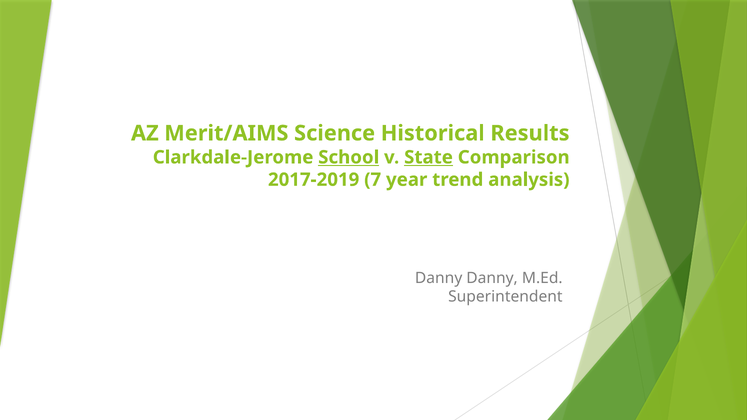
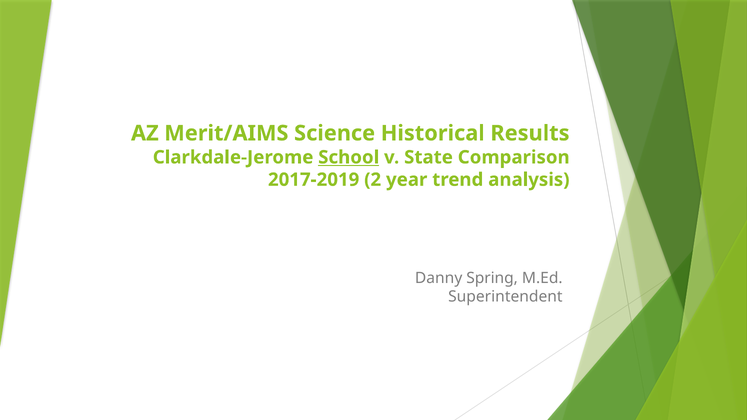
State underline: present -> none (428, 157)
7: 7 -> 2 (373, 180)
Danny Danny: Danny -> Spring (492, 278)
